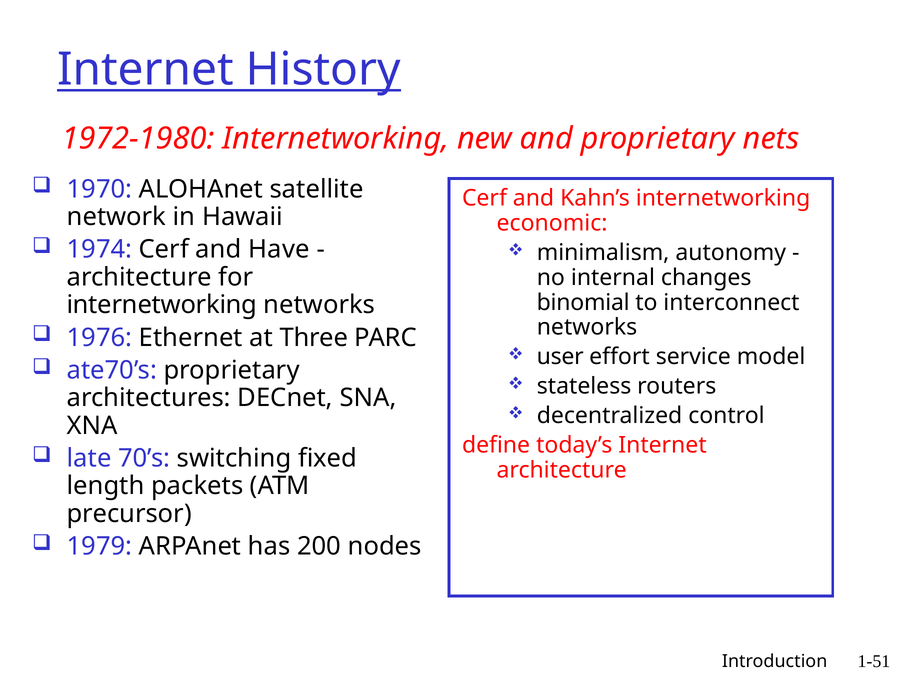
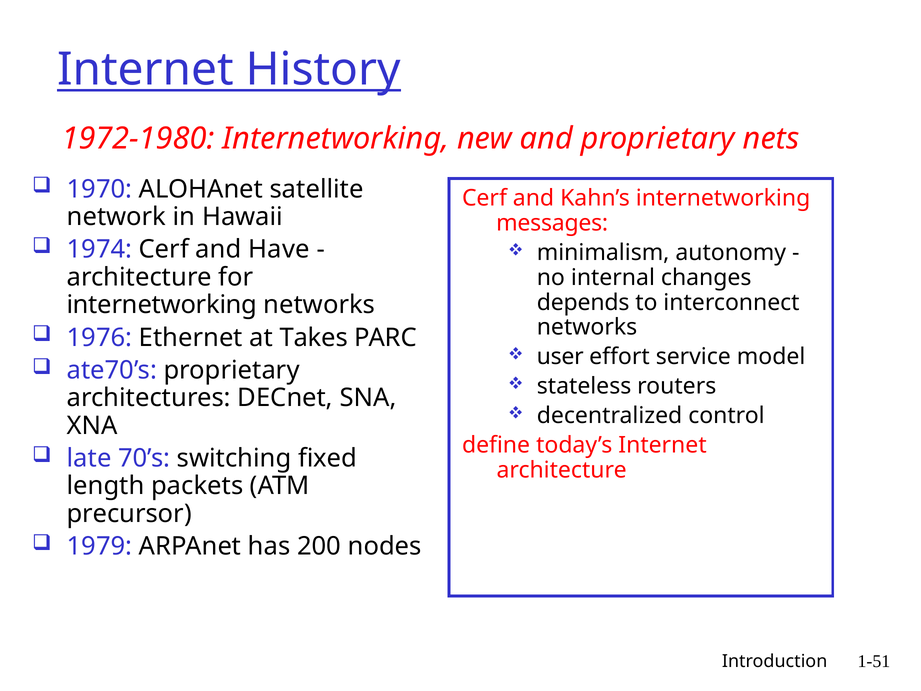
economic: economic -> messages (552, 223)
binomial: binomial -> depends (583, 302)
Three: Three -> Takes (314, 337)
